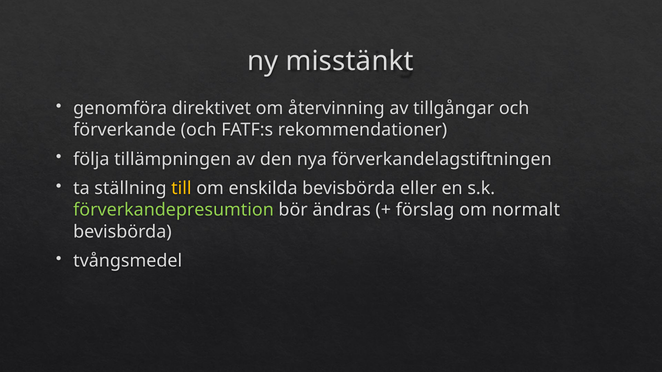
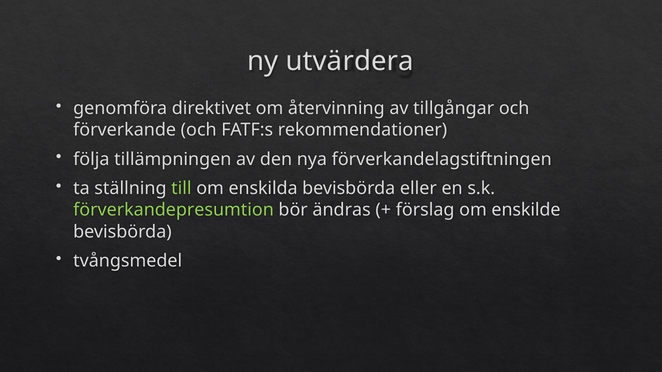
misstänkt: misstänkt -> utvärdera (350, 61)
till colour: yellow -> light green (181, 189)
normalt: normalt -> enskilde (526, 210)
